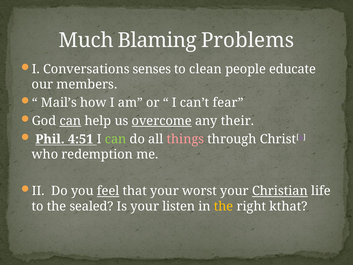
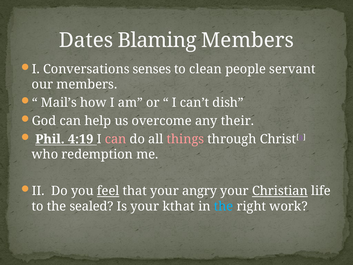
Much: Much -> Dates (86, 40)
Blaming Problems: Problems -> Members (248, 40)
educate: educate -> servant (292, 69)
fear: fear -> dish (228, 103)
can underline: present -> none (70, 121)
overcome underline: present -> none (162, 121)
4:51: 4:51 -> 4:19 (81, 139)
can colour: light green -> pink (116, 139)
worst: worst -> angry (200, 191)
listen: listen -> kthat (179, 206)
the colour: yellow -> light blue (224, 206)
kthat: kthat -> work (289, 206)
